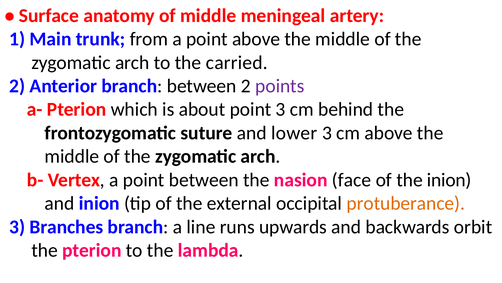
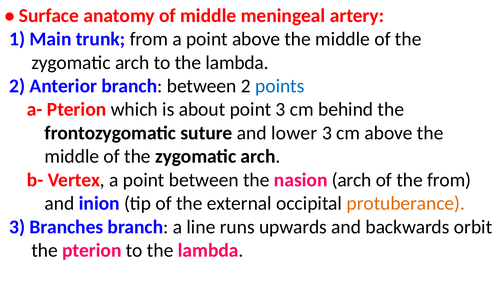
arch to the carried: carried -> lambda (237, 62)
points colour: purple -> blue (280, 86)
nasion face: face -> arch (352, 180)
the inion: inion -> from (449, 180)
